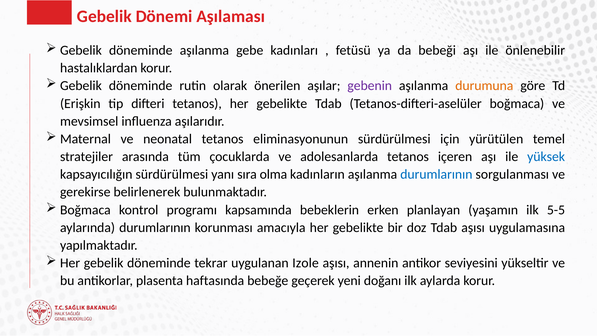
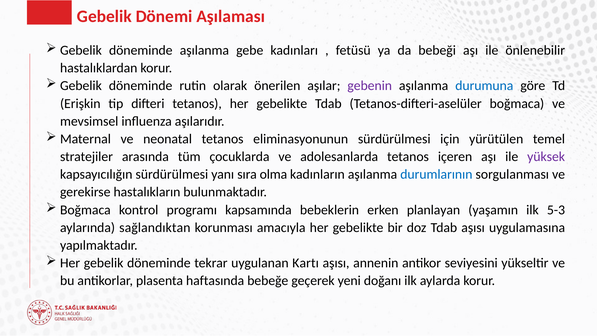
durumuna colour: orange -> blue (484, 86)
yüksek colour: blue -> purple (546, 157)
belirlenerek: belirlenerek -> hastalıkların (147, 192)
5-5: 5-5 -> 5-3 (556, 210)
aylarında durumlarının: durumlarının -> sağlandıktan (155, 227)
Izole: Izole -> Kartı (306, 263)
